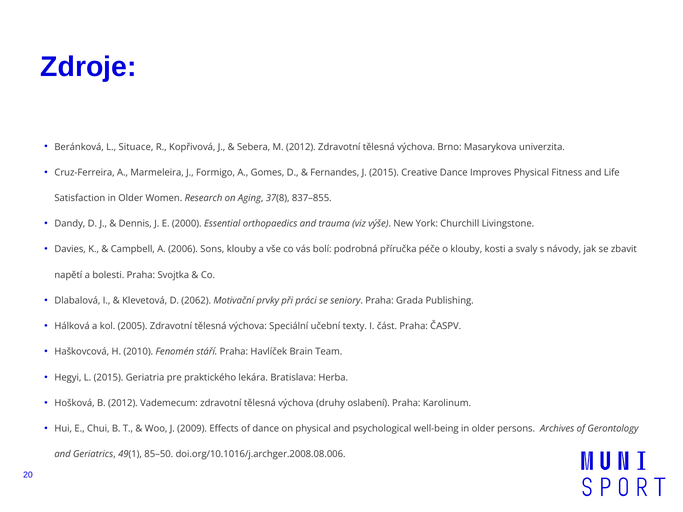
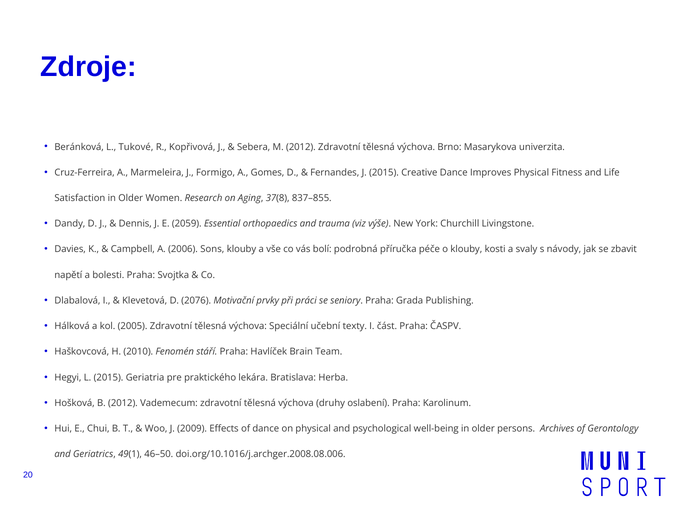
Situace: Situace -> Tukové (136, 147)
2000: 2000 -> 2059 (187, 224)
2062: 2062 -> 2076 (196, 301)
85–50: 85–50 -> 46–50 (159, 454)
